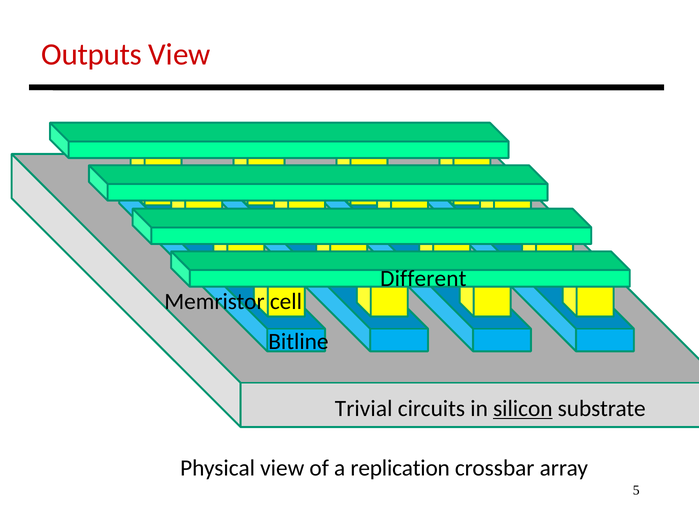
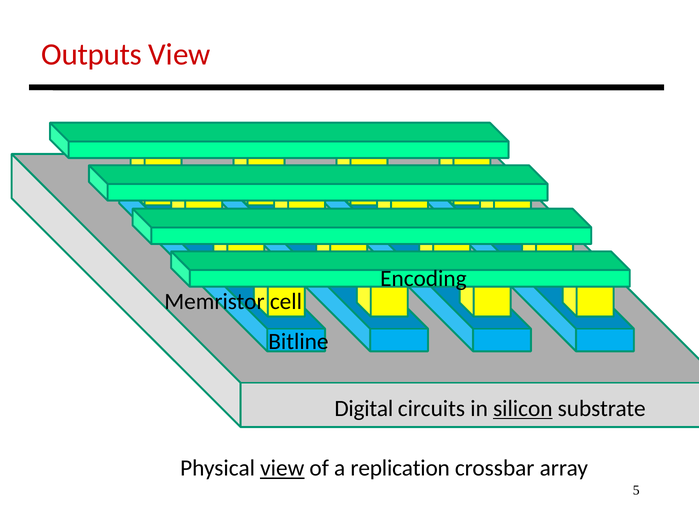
Different: Different -> Encoding (423, 279)
Trivial: Trivial -> Digital (364, 409)
view underline: none -> present (282, 468)
